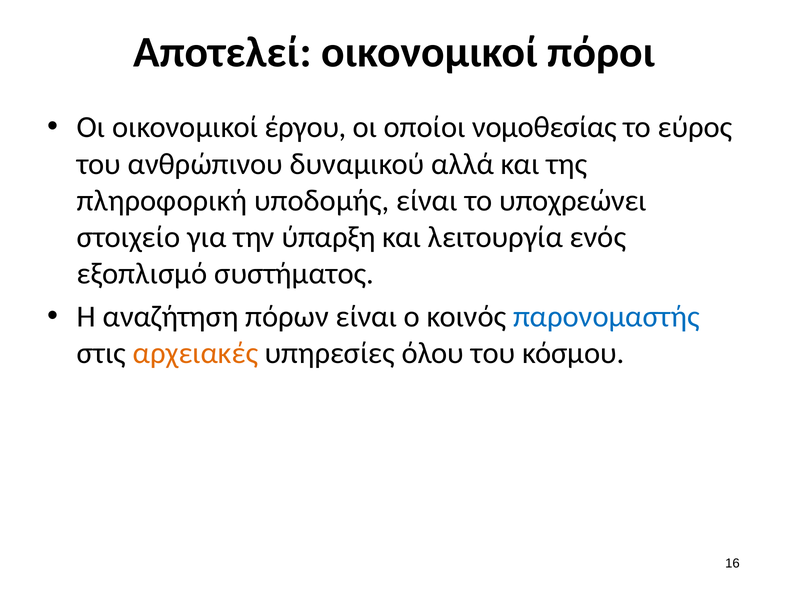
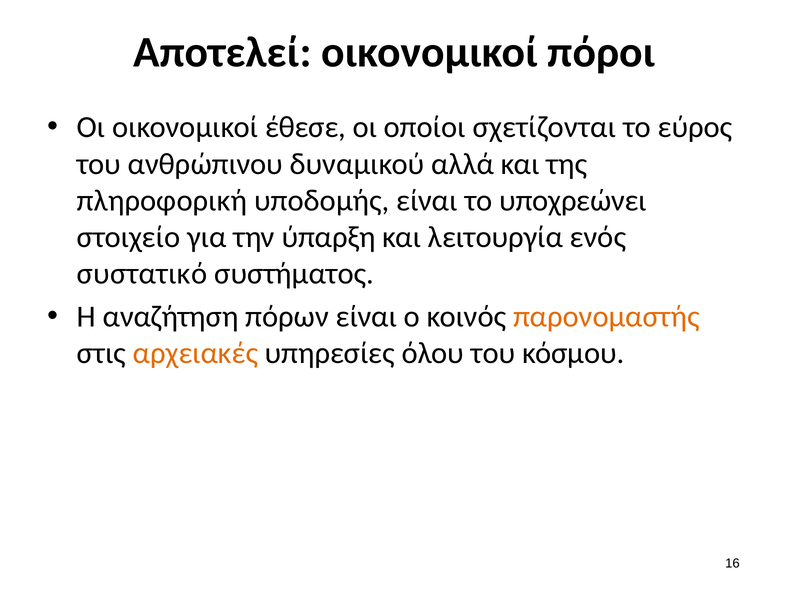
έργου: έργου -> έθεσε (305, 127)
νομοθεσίας: νομοθεσίας -> σχετίζονται (544, 127)
εξοπλισμό: εξοπλισμό -> συστατικό (142, 274)
παρονομαστής colour: blue -> orange (606, 317)
